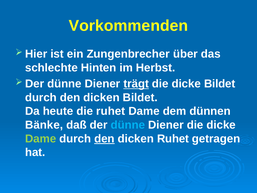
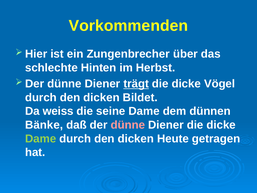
dicke Bildet: Bildet -> Vögel (220, 84)
heute: heute -> weiss (58, 111)
die ruhet: ruhet -> seine (111, 111)
dünne colour: light blue -> pink (128, 125)
den underline: present -> none (104, 138)
dicken Ruhet: Ruhet -> Heute (173, 138)
